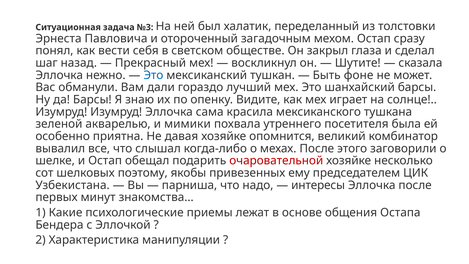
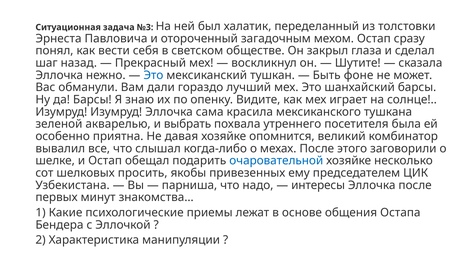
мимики: мимики -> выбрать (188, 124)
очаровательной colour: red -> blue (276, 161)
поэтому: поэтому -> просить (143, 173)
